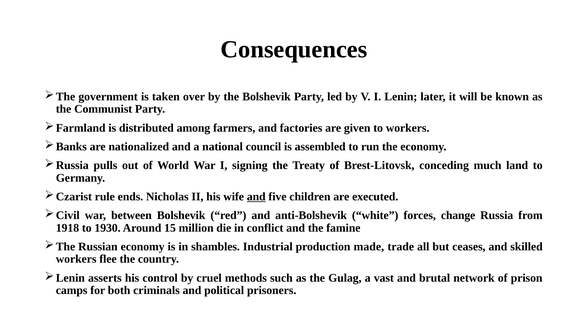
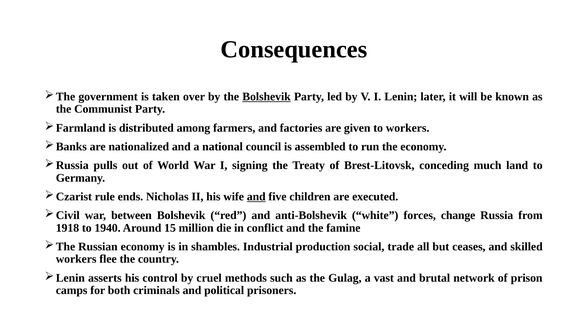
Bolshevik underline: none -> present (267, 96)
1930: 1930 -> 1940 (108, 228)
made: made -> social (369, 246)
